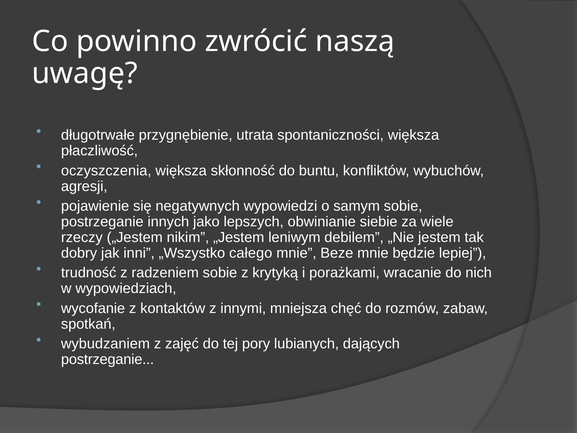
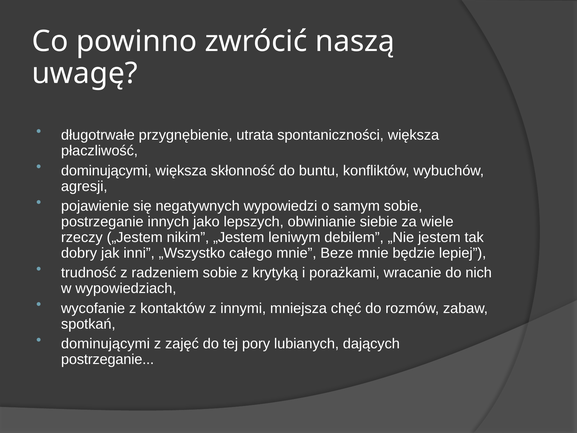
oczyszczenia: oczyszczenia -> dominującymi (106, 171)
wybudzaniem: wybudzaniem -> dominującymi (105, 344)
